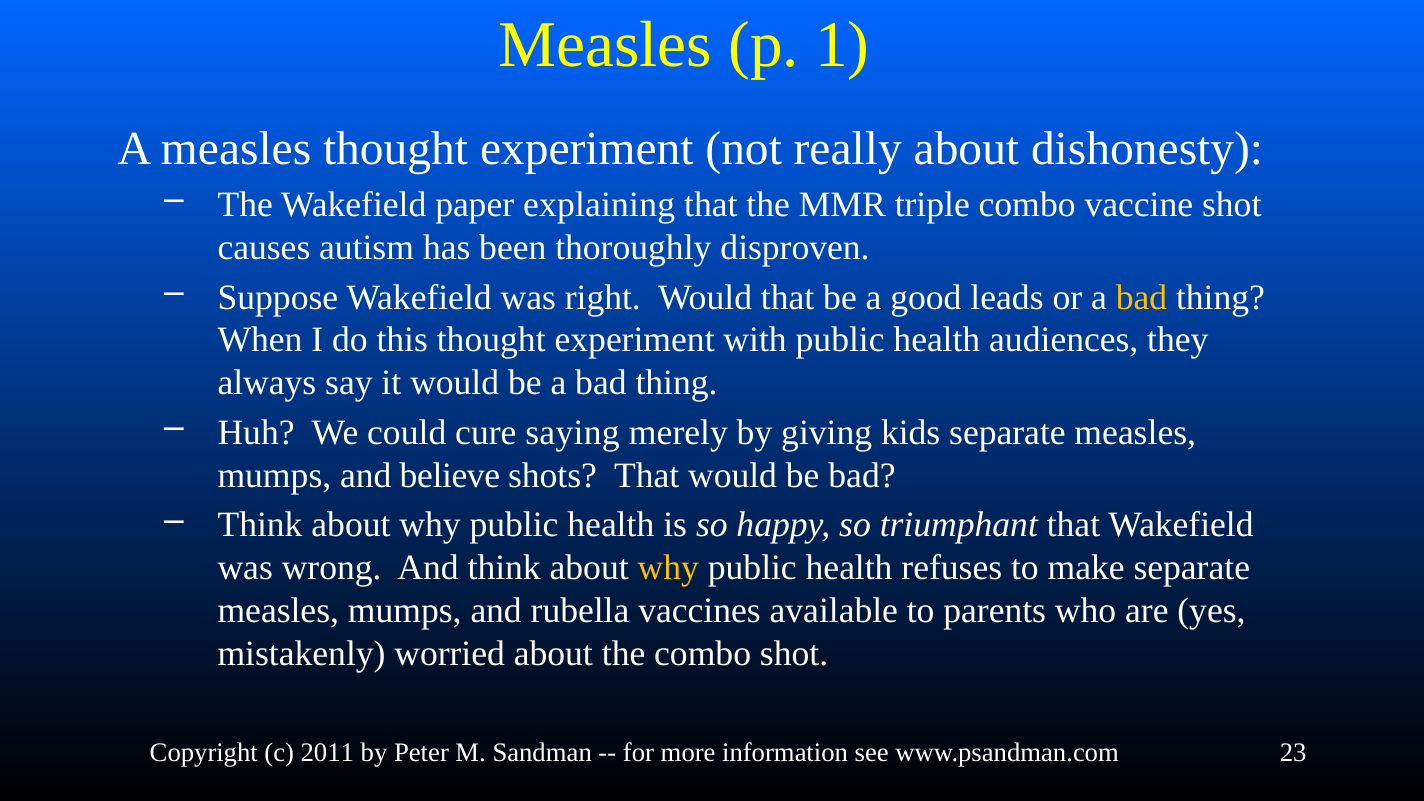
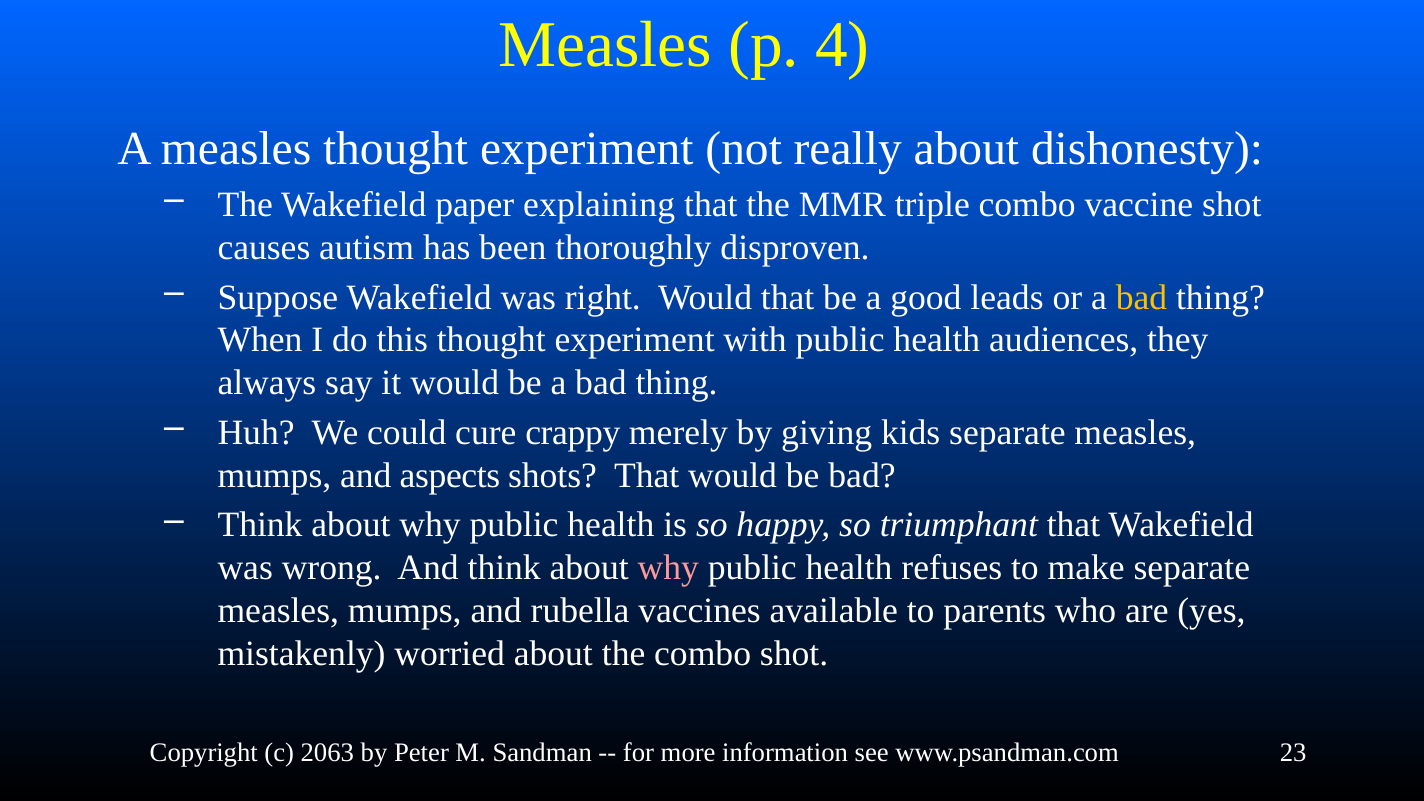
1: 1 -> 4 (842, 45)
saying: saying -> crappy (573, 433)
believe: believe -> aspects (450, 475)
why colour: yellow -> pink (668, 568)
2011: 2011 -> 2063 (327, 753)
